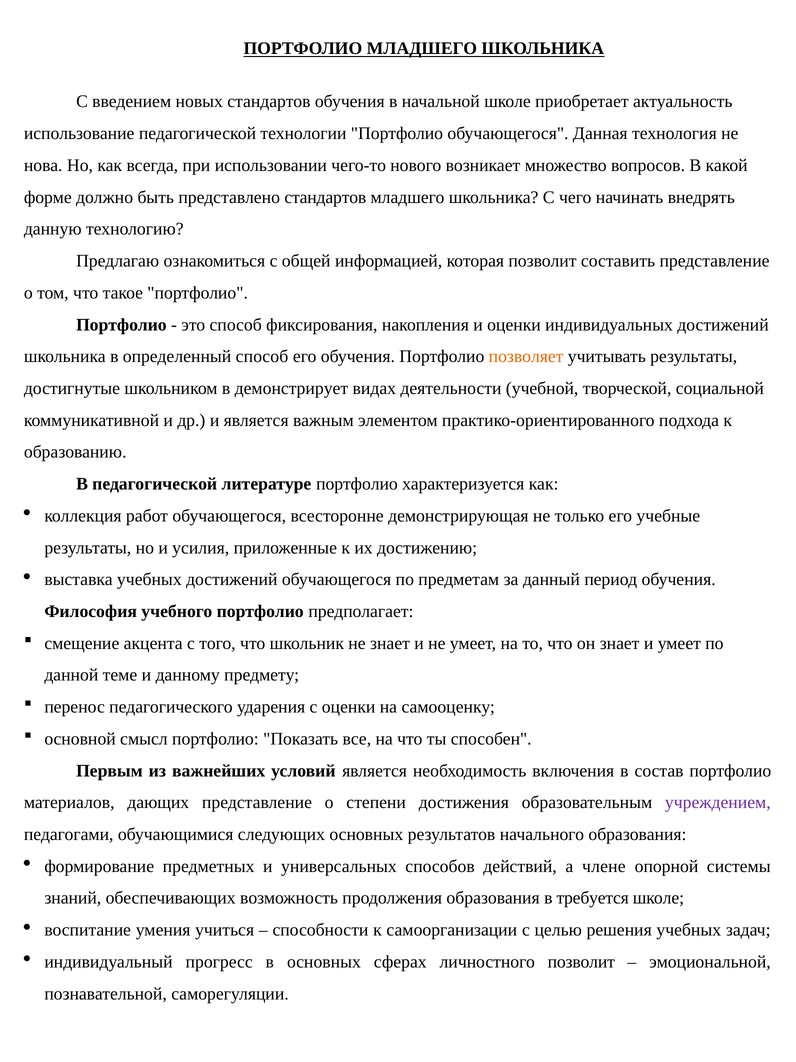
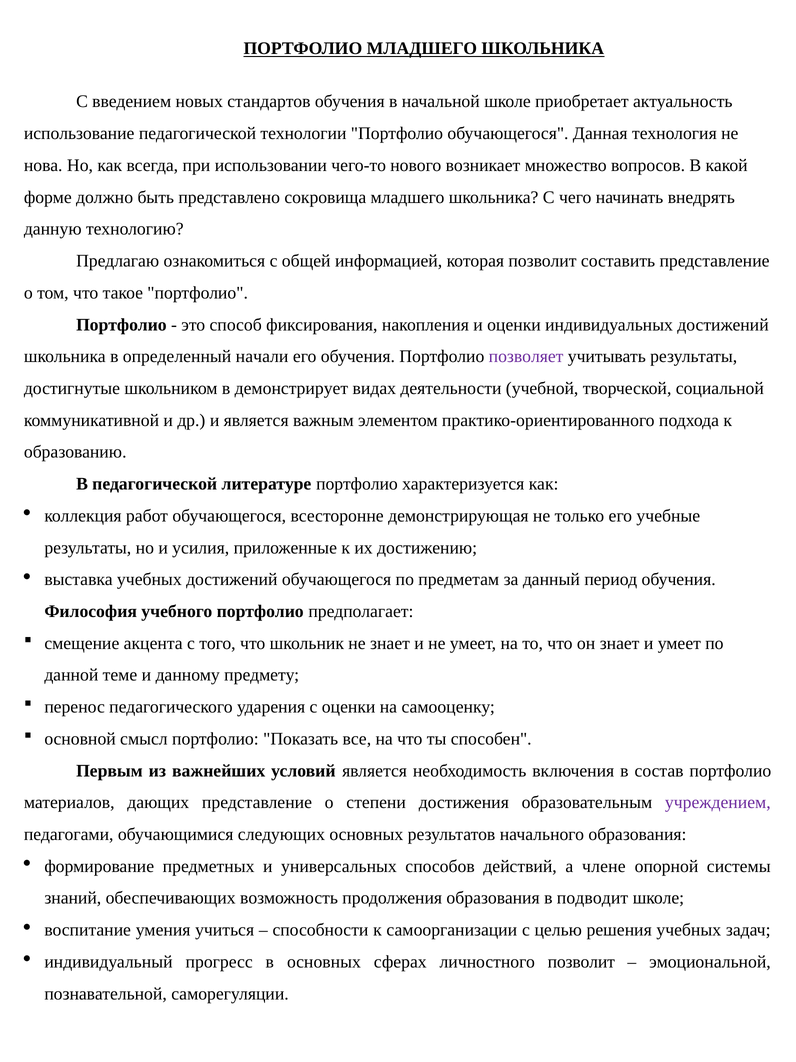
представлено стандартов: стандартов -> сокровища (325, 197)
определенный способ: способ -> начали (262, 356)
позволяет colour: orange -> purple (526, 356)
требуется: требуется -> подводит (593, 898)
